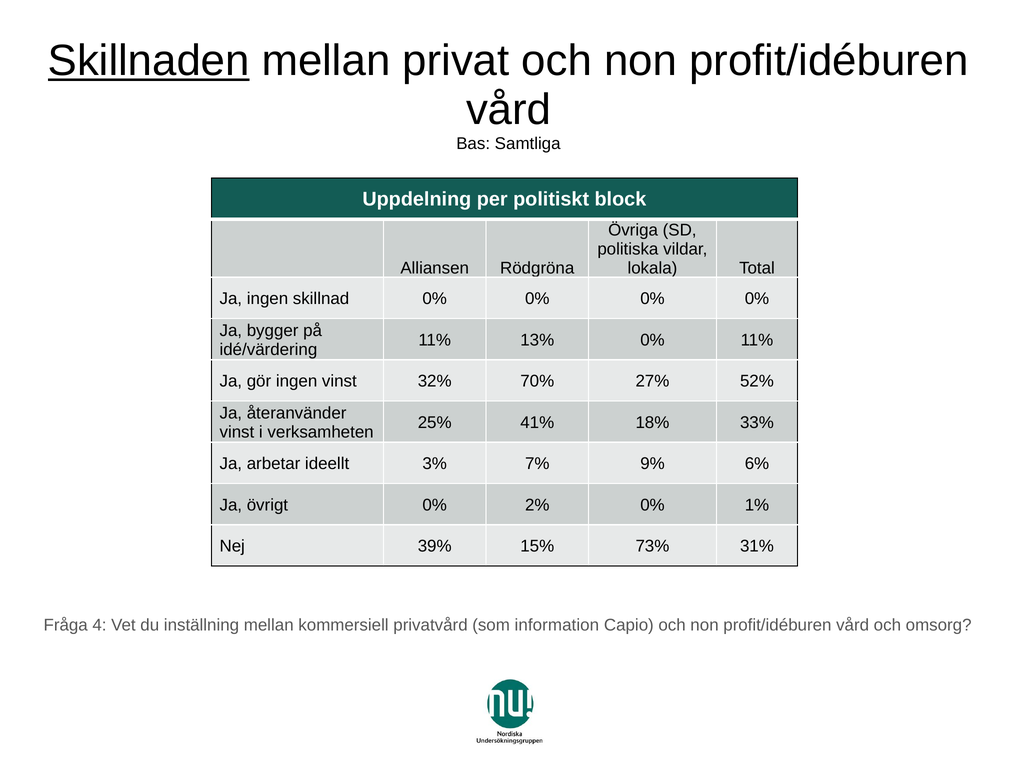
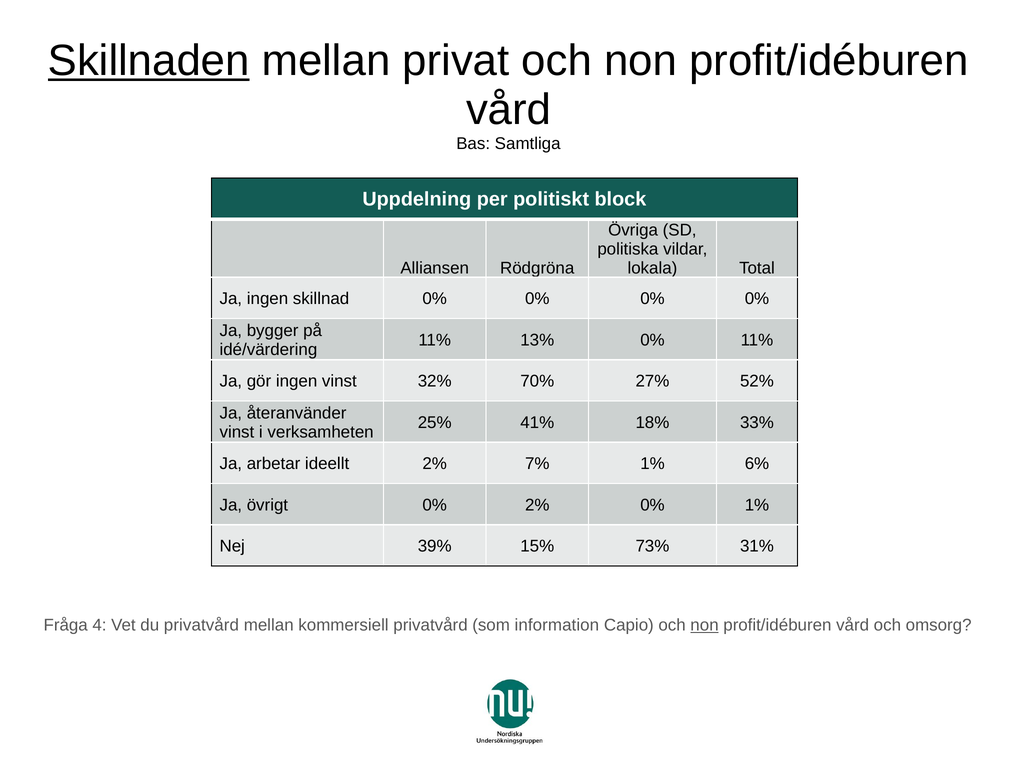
ideellt 3%: 3% -> 2% (435, 464)
7% 9%: 9% -> 1% (652, 464)
du inställning: inställning -> privatvård (201, 625)
non underline: none -> present (705, 625)
